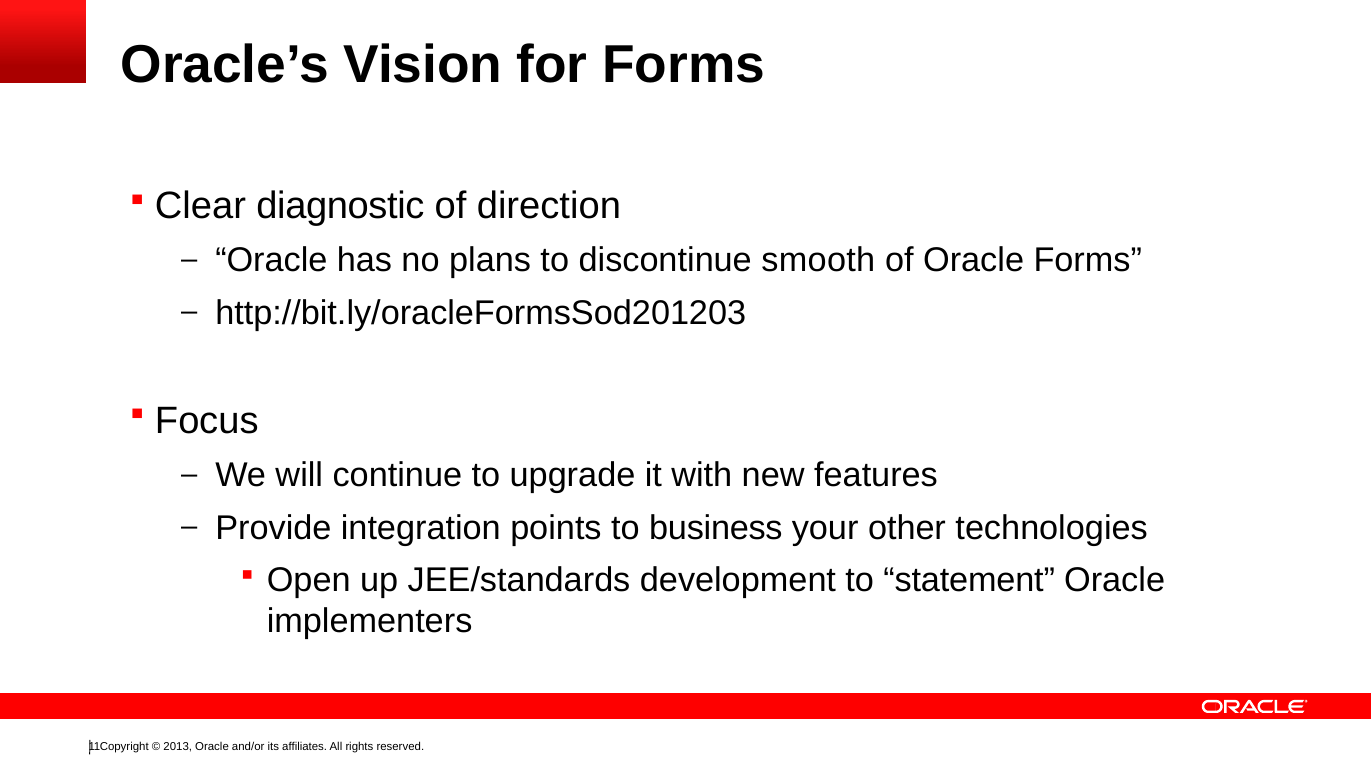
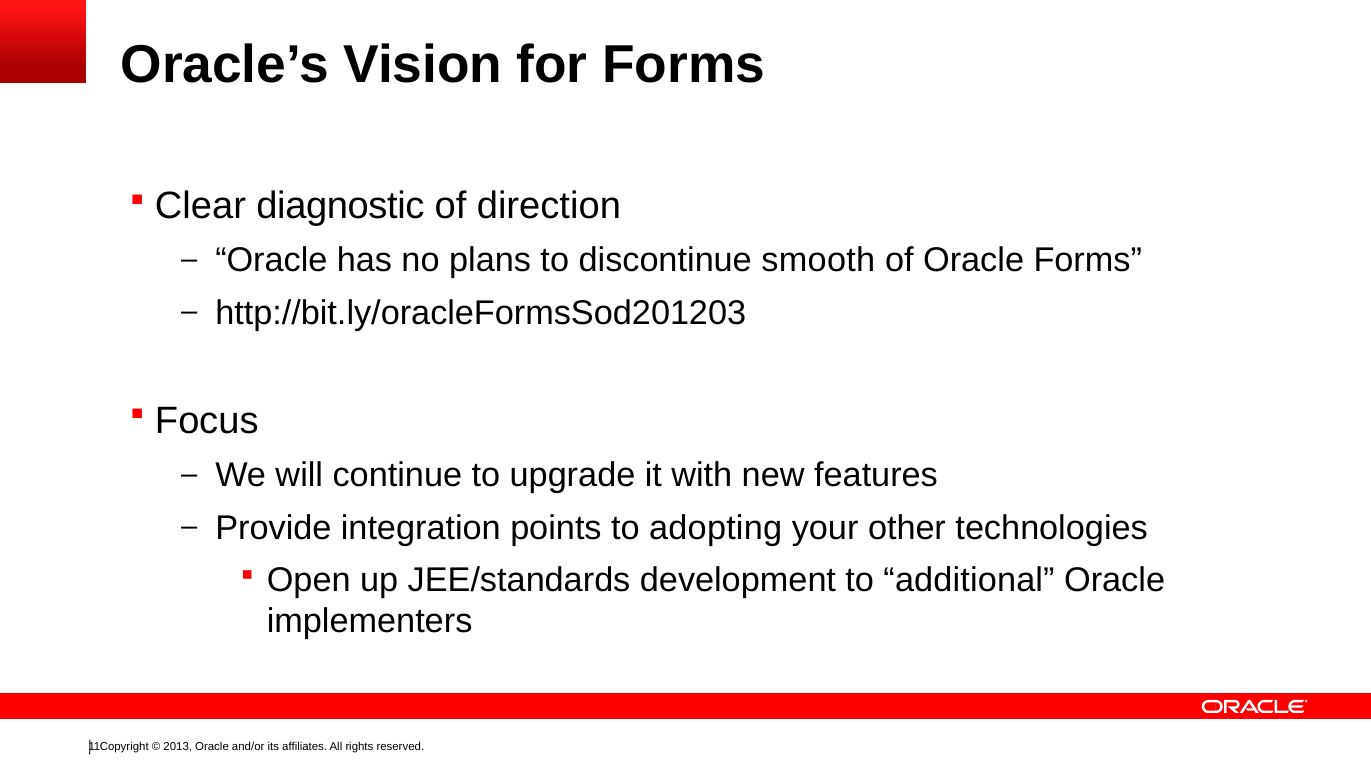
business: business -> adopting (716, 528)
statement: statement -> additional (969, 581)
